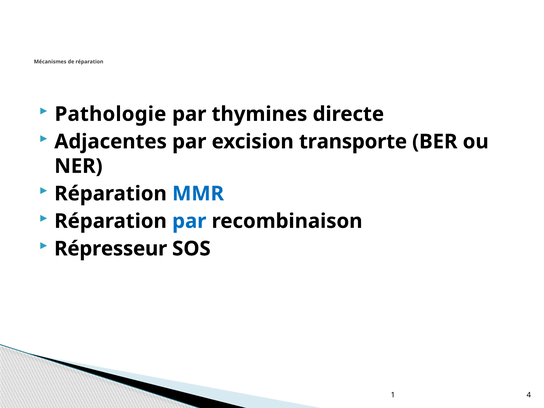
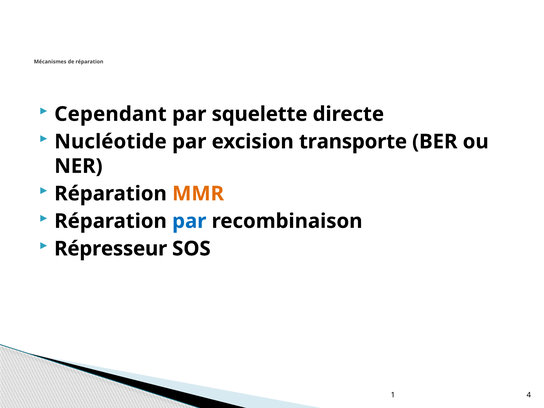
Pathologie: Pathologie -> Cependant (110, 114)
thymines: thymines -> squelette (260, 114)
Adjacentes: Adjacentes -> Nucléotide (111, 142)
MMR colour: blue -> orange (198, 194)
